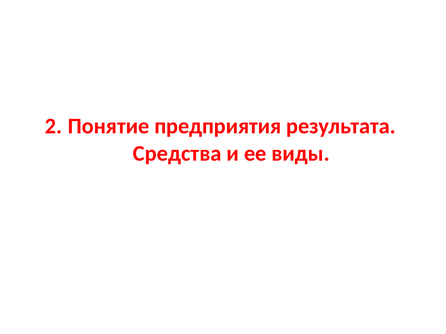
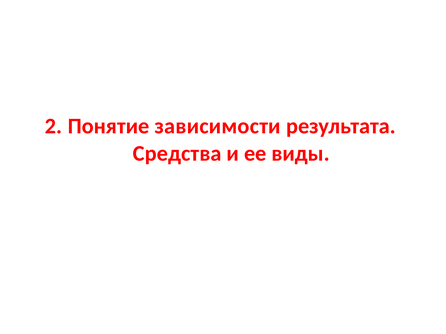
предприятия: предприятия -> зависимости (218, 126)
